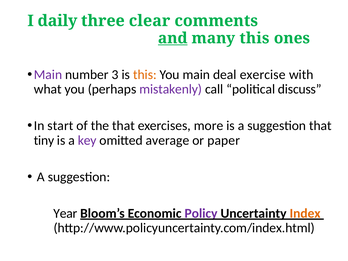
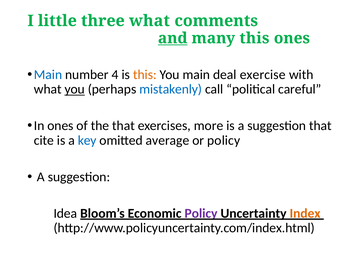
daily: daily -> little (57, 21)
three clear: clear -> what (150, 21)
Main colour: purple -> blue (48, 75)
3: 3 -> 4 (115, 75)
you underline: none -> present (75, 89)
mistakenly colour: purple -> blue (171, 89)
discuss: discuss -> careful (300, 89)
In start: start -> ones (60, 126)
tiny: tiny -> cite (44, 140)
key colour: purple -> blue (87, 140)
or paper: paper -> policy (224, 140)
Year: Year -> Idea (65, 213)
